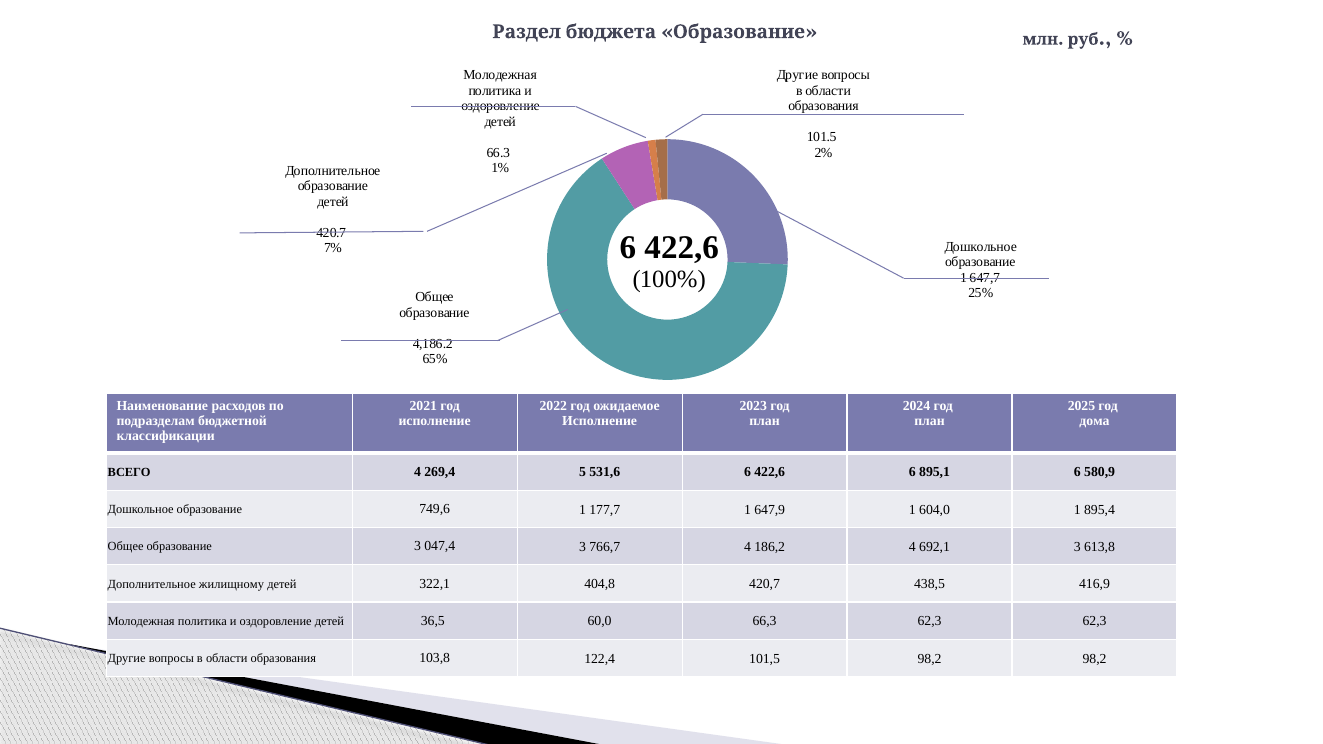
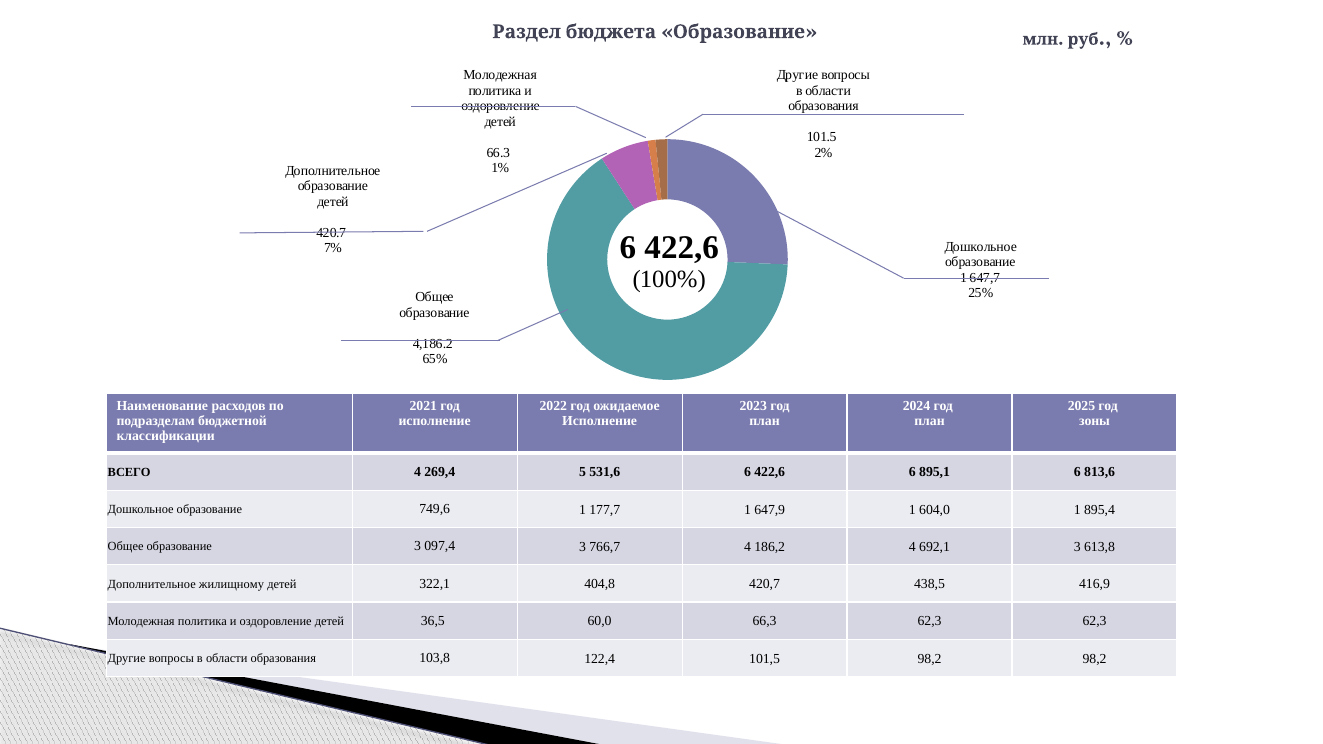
дома: дома -> зоны (1095, 421)
580,9: 580,9 -> 813,6 (1100, 472)
047,4: 047,4 -> 097,4 (440, 546)
